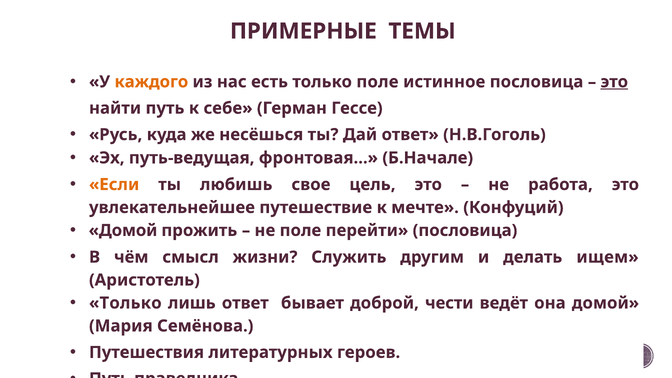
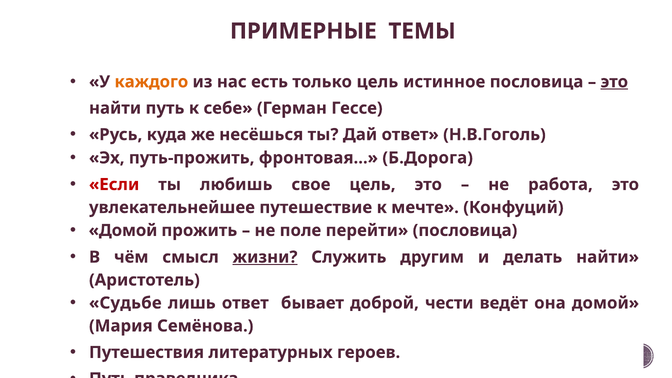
только поле: поле -> цель (377, 82)
путь-ведущая: путь-ведущая -> путь-прожить (192, 158)
Б.Начале: Б.Начале -> Б.Дорога (428, 158)
Если colour: orange -> red (114, 185)
жизни underline: none -> present (265, 257)
делать ищем: ищем -> найти (608, 257)
Только: Только -> Судьбе (125, 303)
